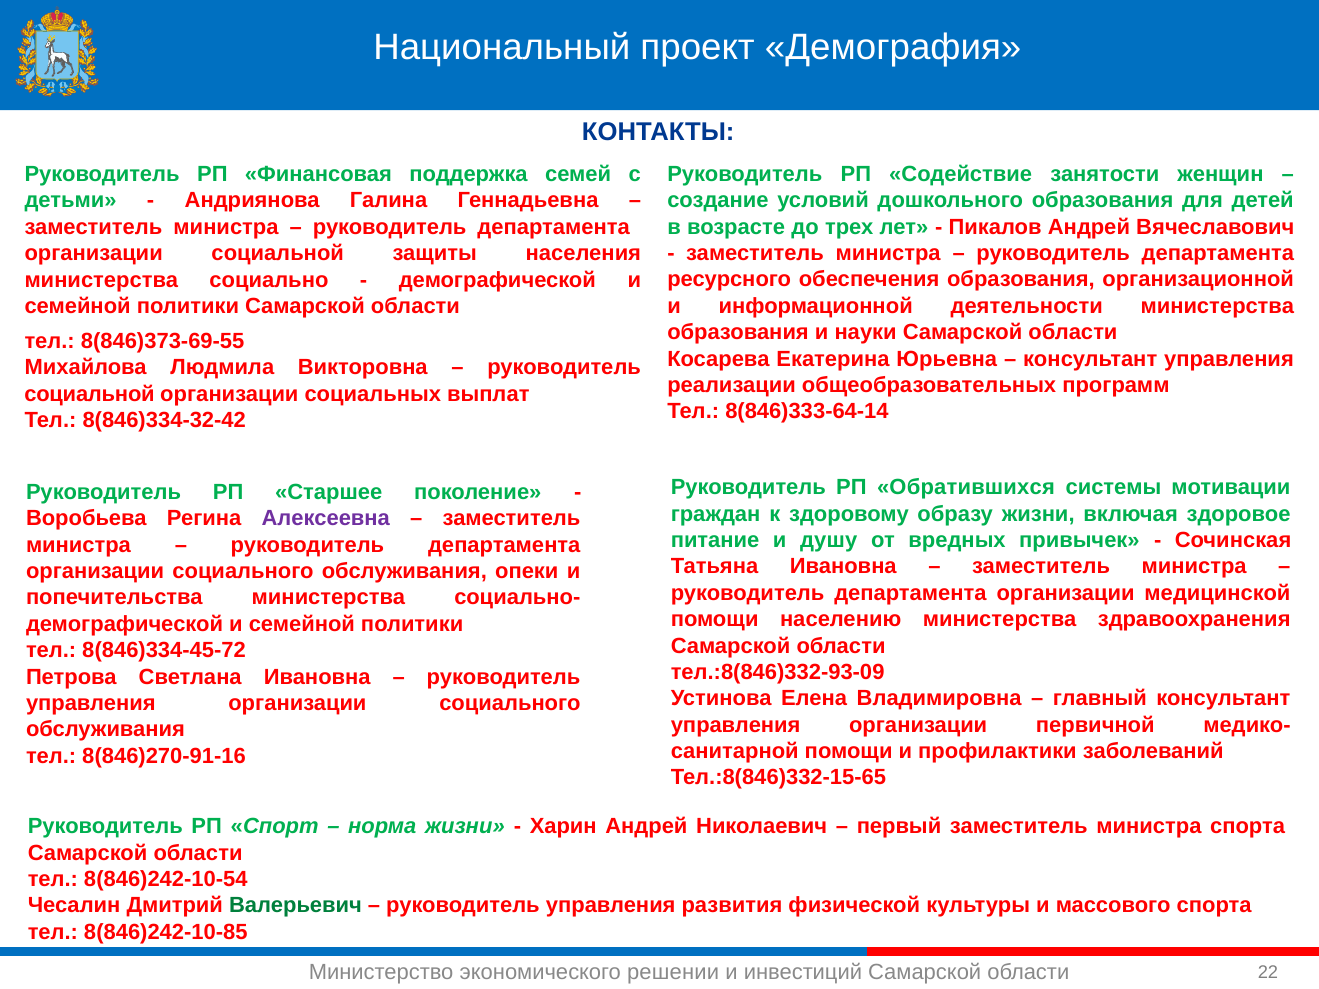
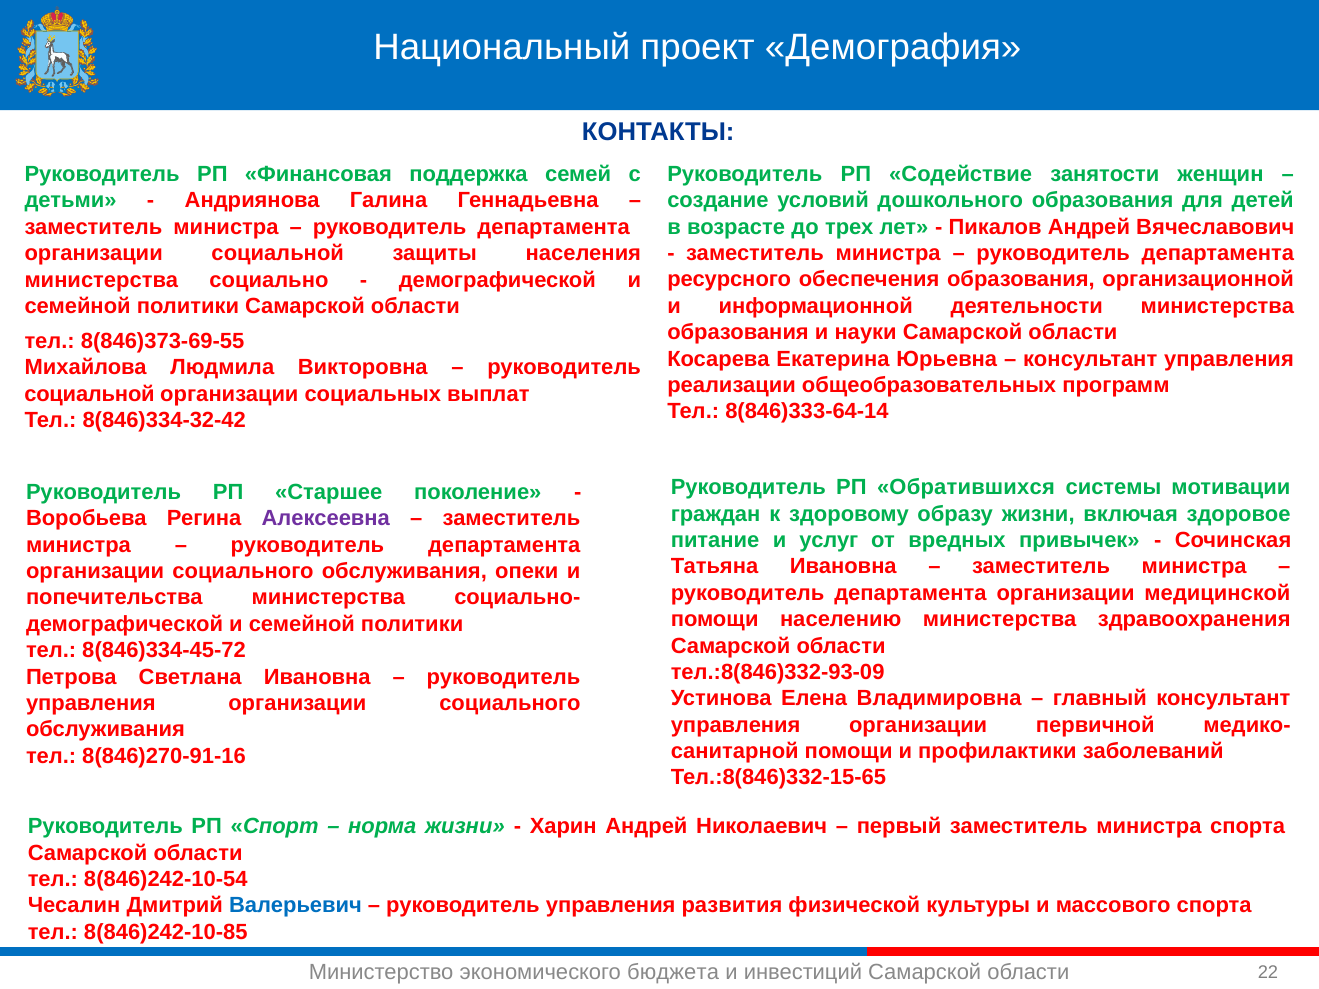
душу: душу -> услуг (829, 540)
Валерьевич colour: green -> blue (295, 906)
решении: решении -> бюджета (673, 973)
